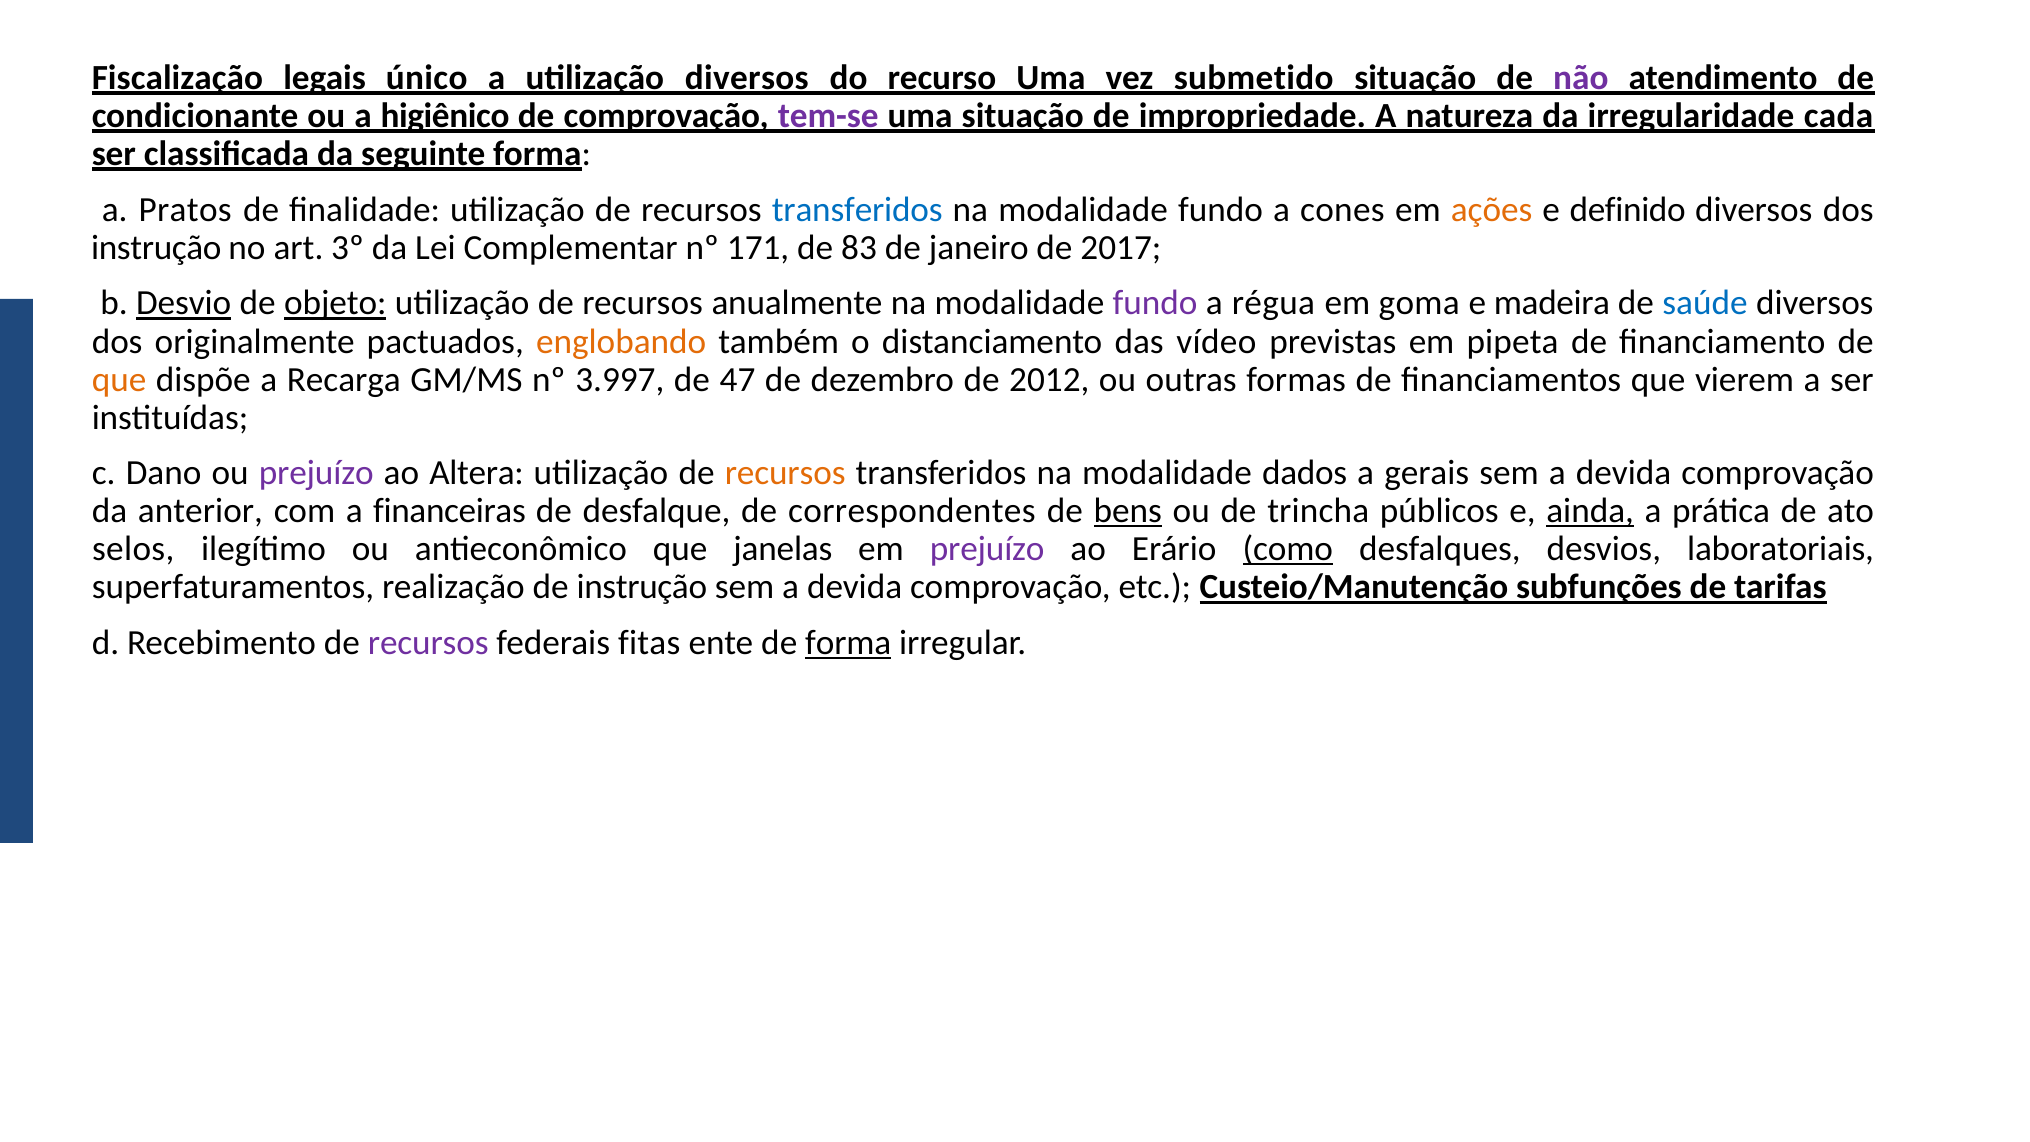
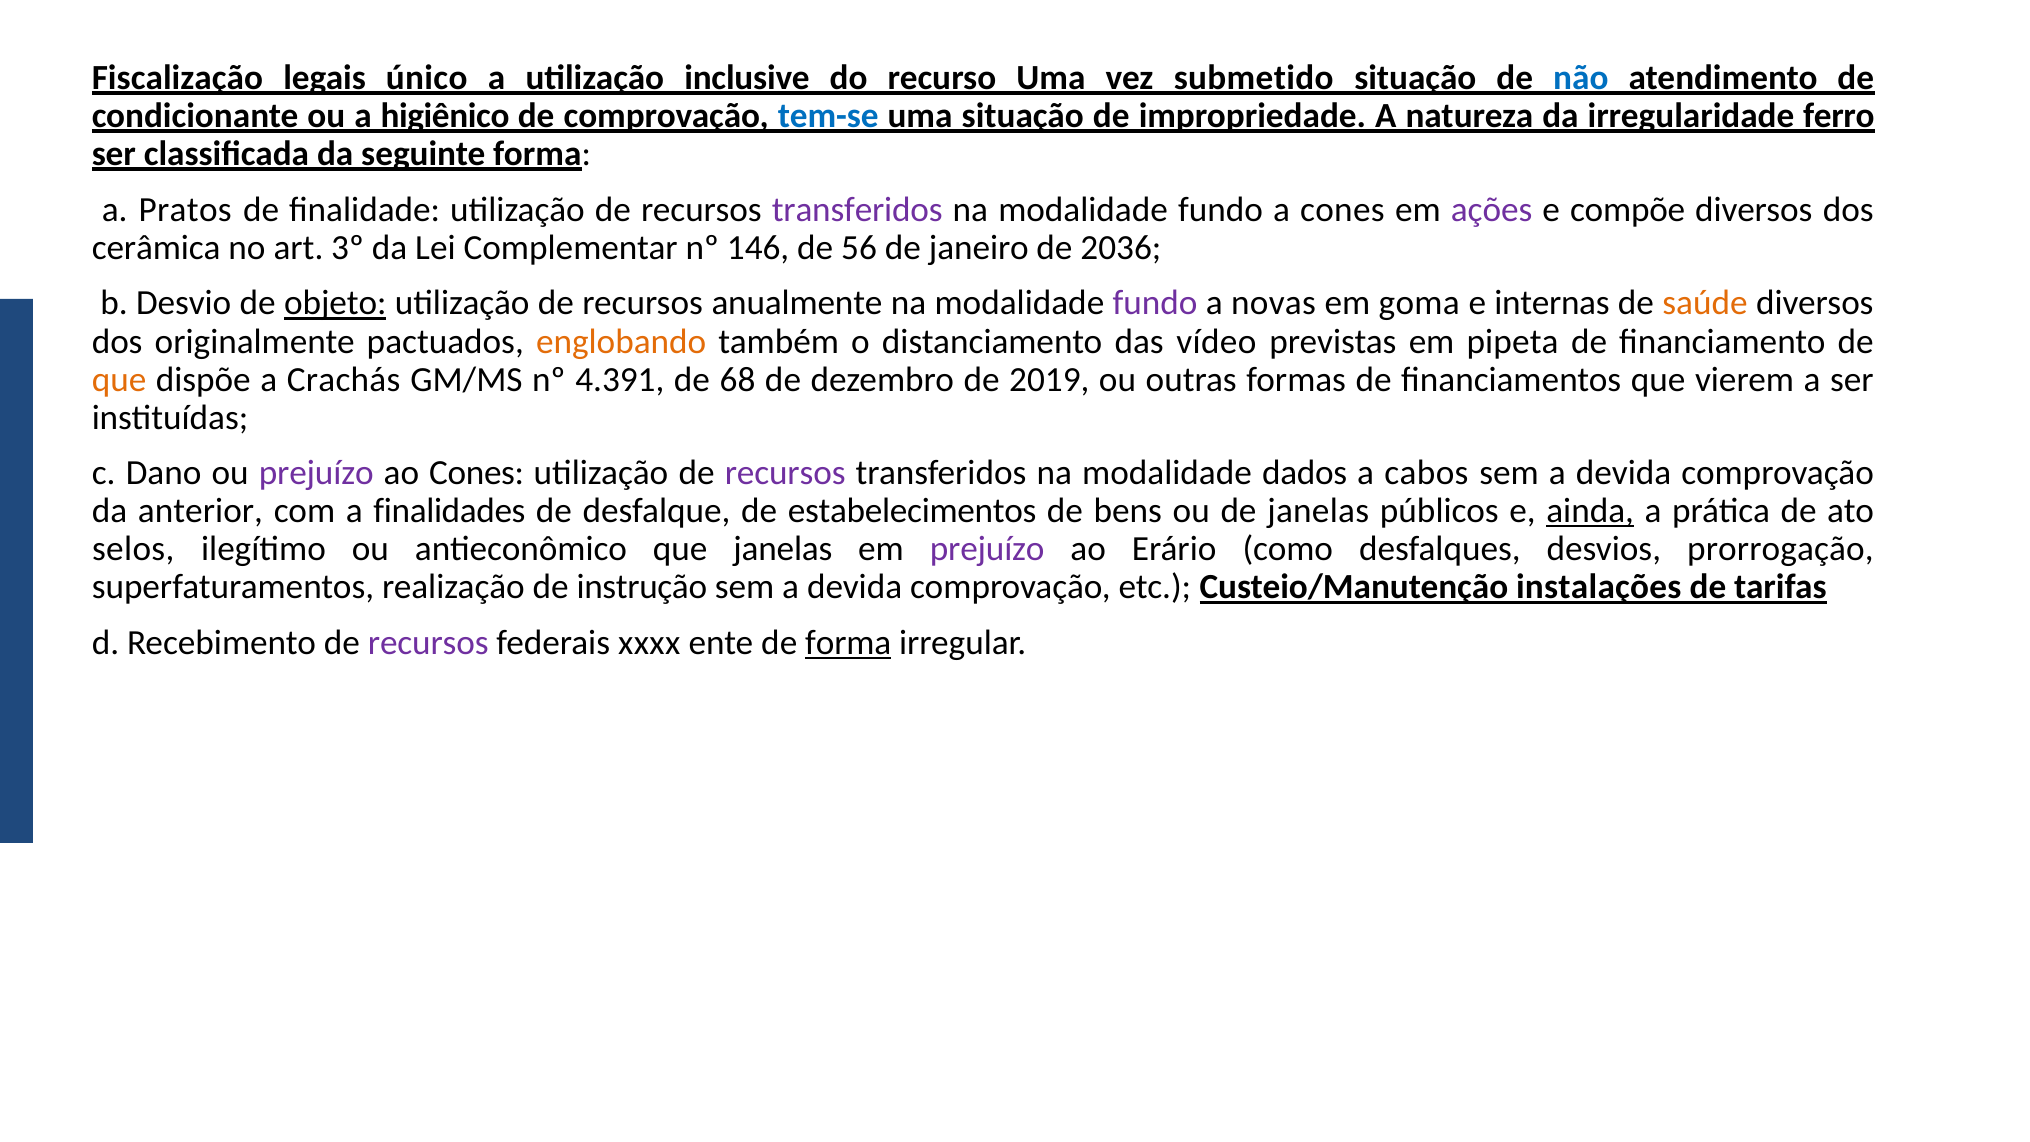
utilização diversos: diversos -> inclusive (747, 78)
não colour: purple -> blue (1581, 78)
tem-se colour: purple -> blue (828, 116)
cada: cada -> ferro (1839, 116)
transferidos colour: blue -> purple (857, 210)
ações colour: orange -> purple (1492, 210)
definido: definido -> compõe (1628, 210)
instrução: instrução -> cerâmica (156, 248)
171: 171 -> 146 (758, 248)
83: 83 -> 56 (859, 248)
2017: 2017 -> 2036 (1121, 248)
Desvio underline: present -> none (184, 303)
régua: régua -> novas (1274, 303)
madeira: madeira -> internas (1552, 303)
saúde colour: blue -> orange (1705, 303)
Recarga: Recarga -> Crachás (344, 379)
3.997: 3.997 -> 4.391 (620, 379)
47: 47 -> 68 (738, 379)
2012: 2012 -> 2019 (1049, 379)
ao Altera: Altera -> Cones (477, 473)
recursos colour: orange -> purple (785, 473)
gerais: gerais -> cabos (1426, 473)
financeiras: financeiras -> finalidades (450, 511)
correspondentes: correspondentes -> estabelecimentos (912, 511)
bens underline: present -> none (1128, 511)
de trincha: trincha -> janelas (1318, 511)
como underline: present -> none (1288, 549)
laboratoriais: laboratoriais -> prorrogação (1780, 549)
subfunções: subfunções -> instalações (1599, 587)
fitas: fitas -> xxxx (649, 643)
